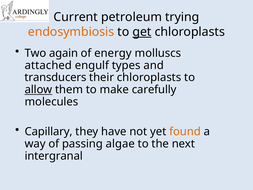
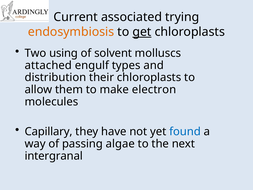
petroleum: petroleum -> associated (131, 17)
again: again -> using (64, 53)
energy: energy -> solvent (113, 53)
transducers: transducers -> distribution (55, 77)
allow underline: present -> none (38, 90)
carefully: carefully -> electron (154, 90)
found colour: orange -> blue (185, 131)
